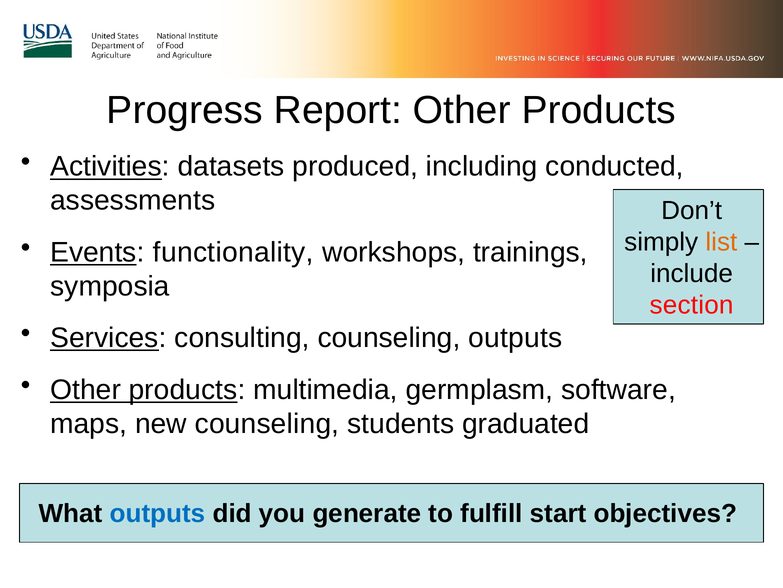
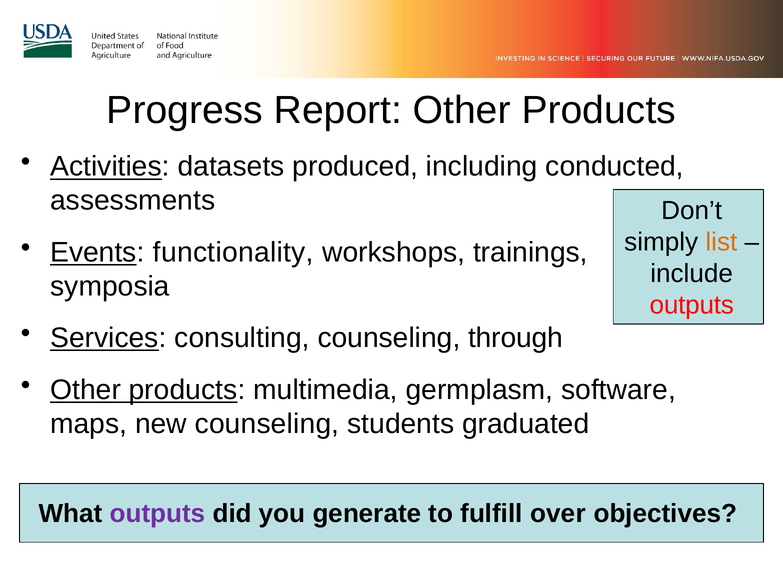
section: section -> outputs (692, 304)
counseling outputs: outputs -> through (516, 338)
outputs colour: blue -> purple (158, 513)
start: start -> over (558, 513)
